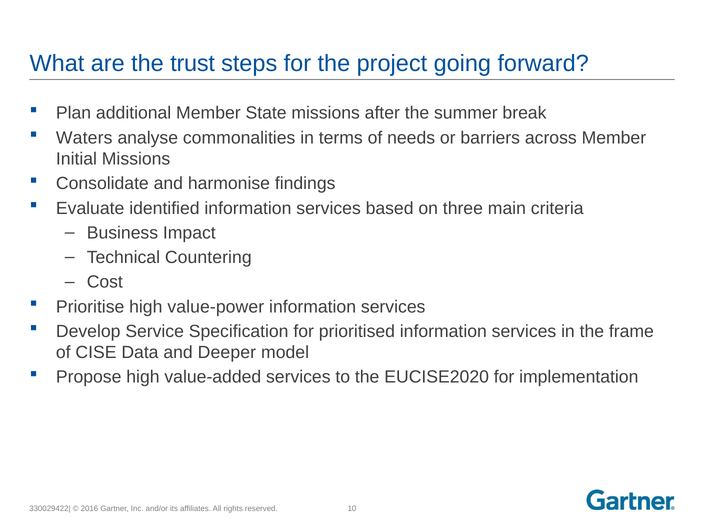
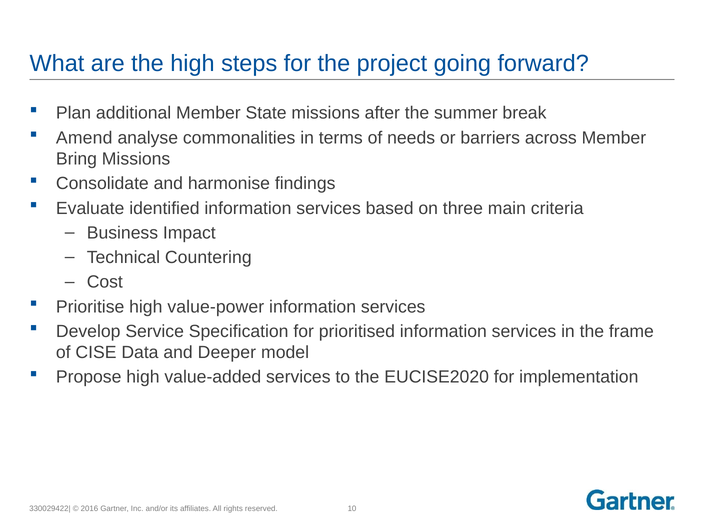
the trust: trust -> high (192, 64)
Waters: Waters -> Amend (84, 138)
Initial: Initial -> Bring (76, 159)
